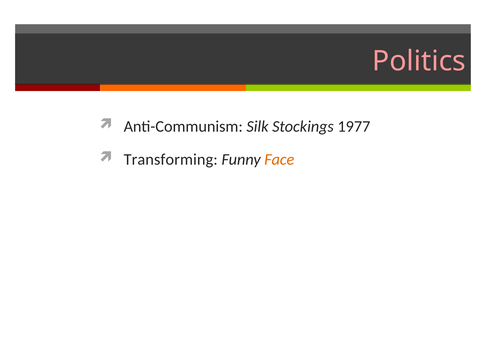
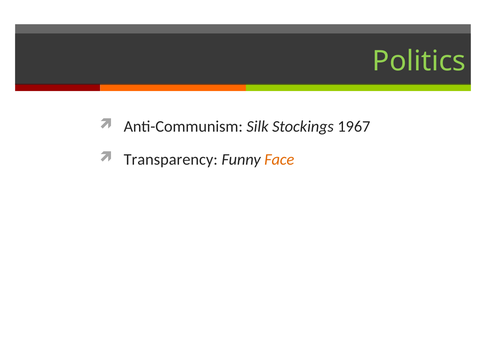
Politics colour: pink -> light green (419, 61)
1977: 1977 -> 1967 (354, 127)
Transforming: Transforming -> Transparency (171, 160)
